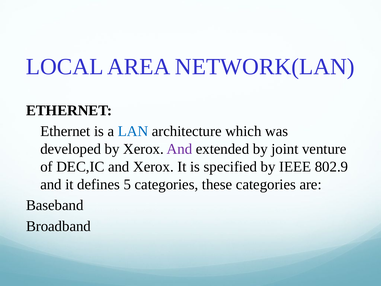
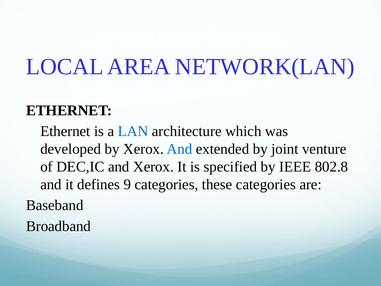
And colour: purple -> blue (179, 149)
802.9: 802.9 -> 802.8 (331, 167)
5: 5 -> 9 (127, 184)
